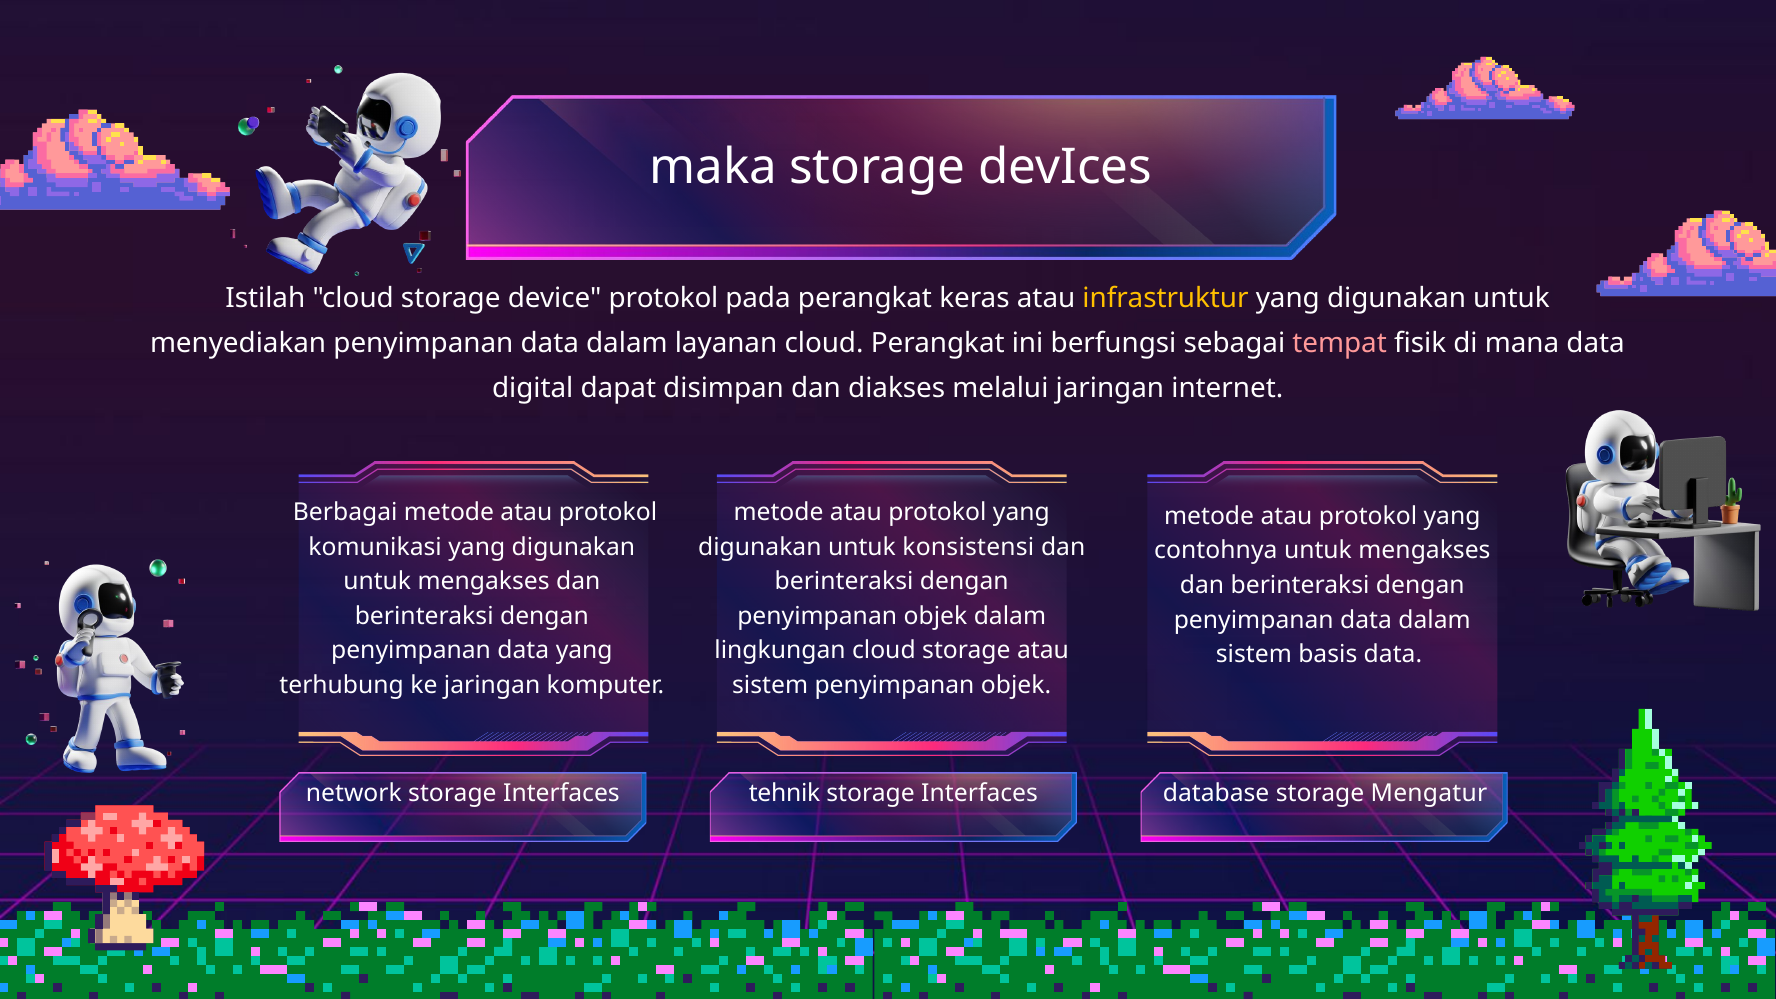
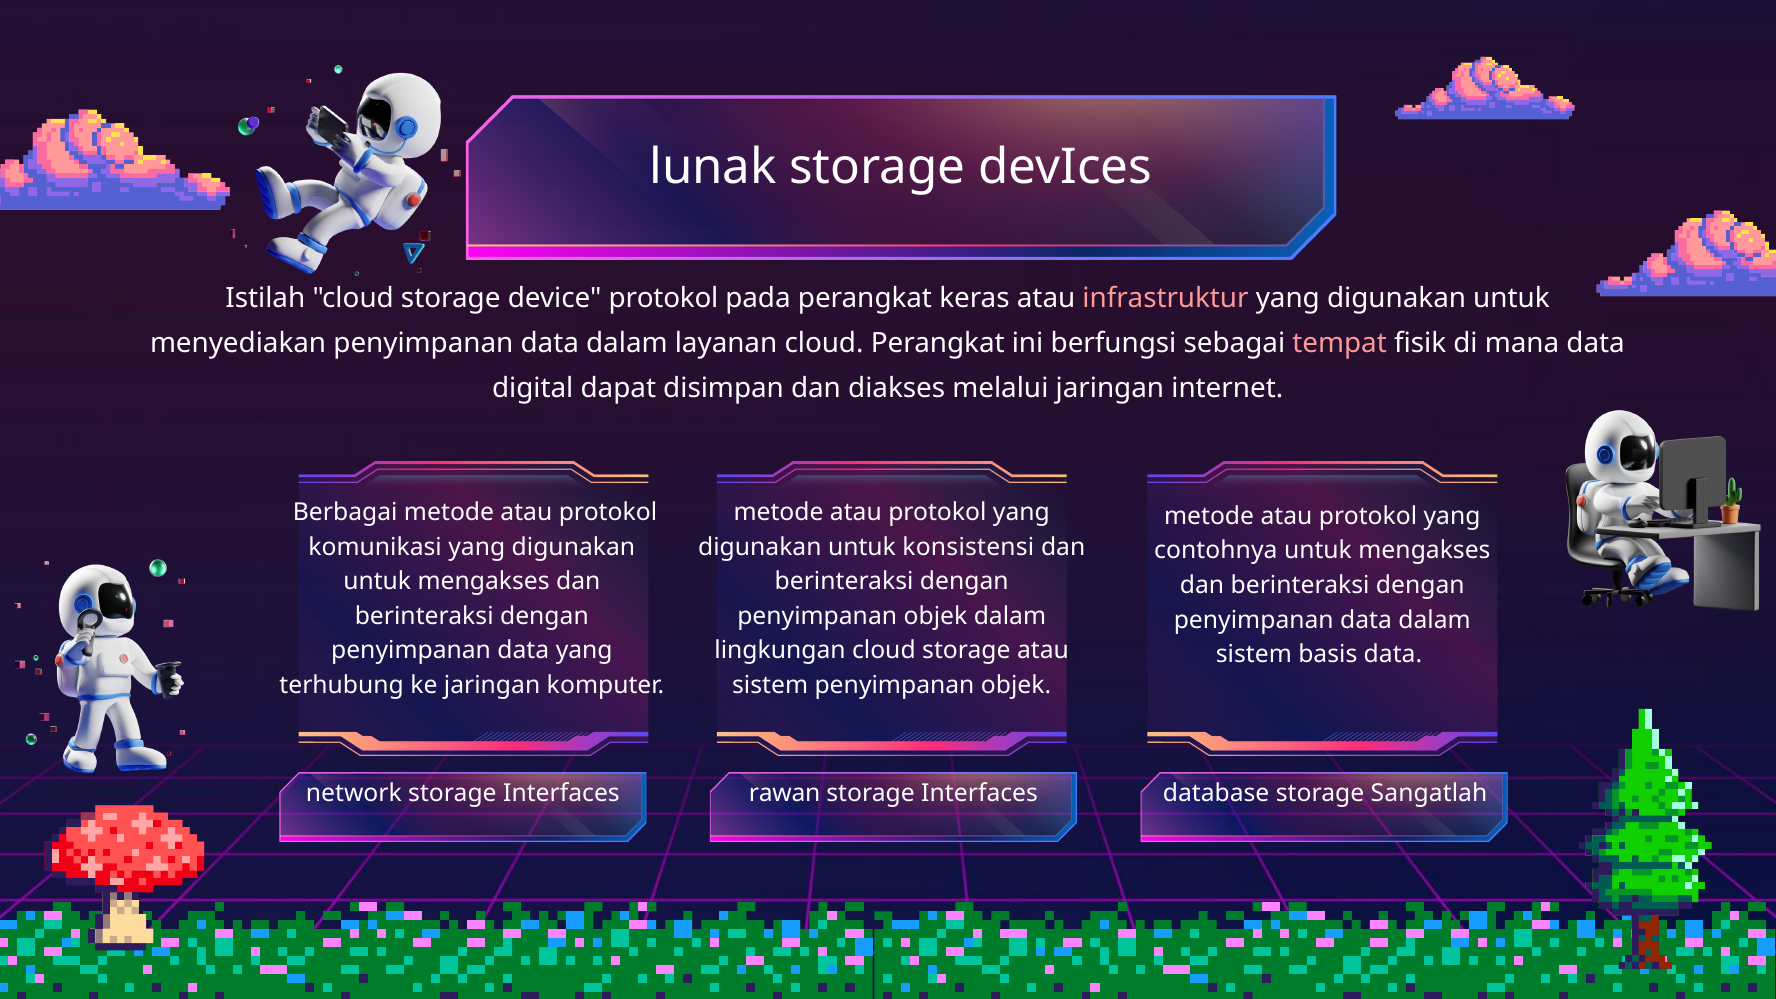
maka: maka -> lunak (713, 167)
infrastruktur colour: yellow -> pink (1166, 298)
tehnik: tehnik -> rawan (785, 793)
Mengatur: Mengatur -> Sangatlah (1429, 793)
